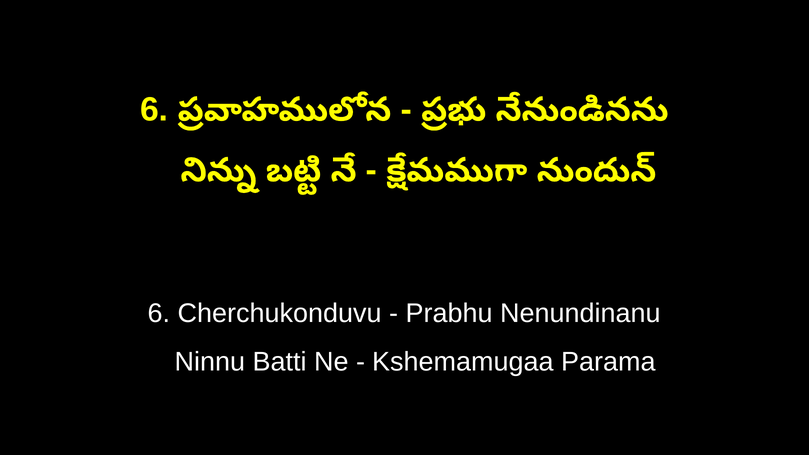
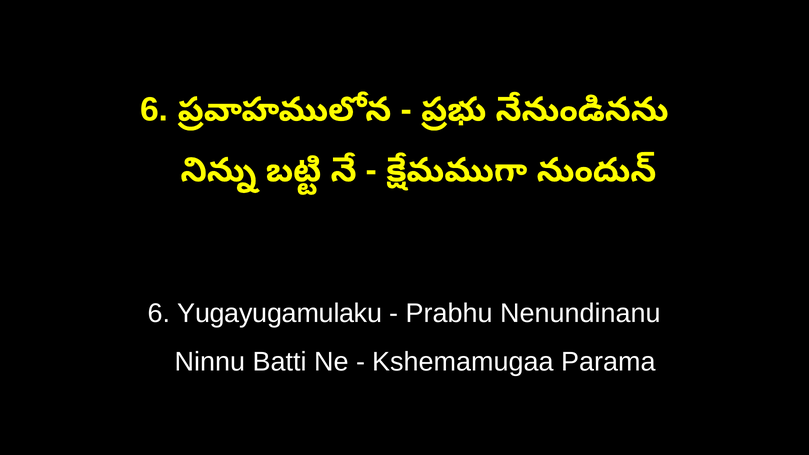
Cherchukonduvu: Cherchukonduvu -> Yugayugamulaku (280, 313)
